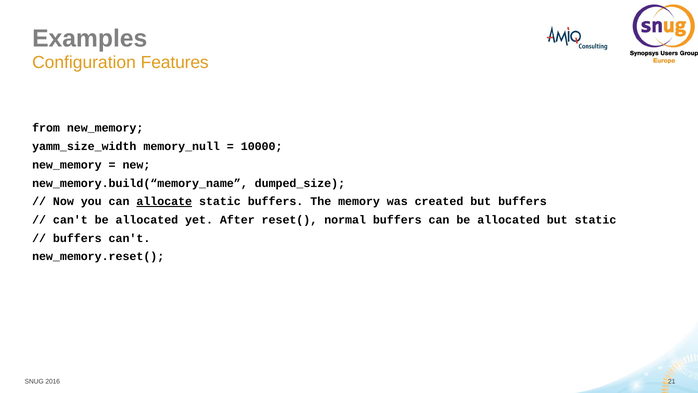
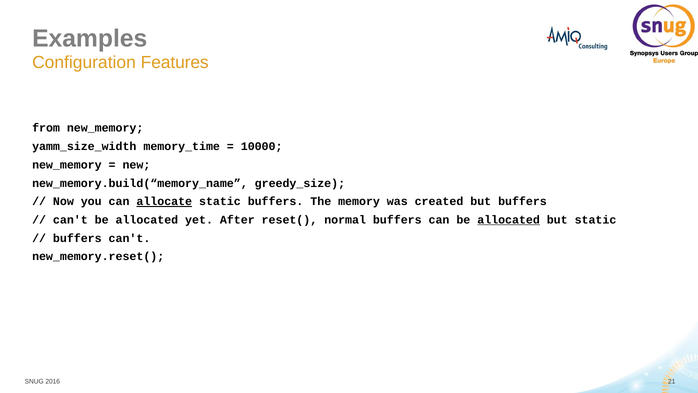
memory_null: memory_null -> memory_time (182, 146)
dumped_size: dumped_size -> greedy_size (300, 183)
allocated underline: none -> present (509, 220)
